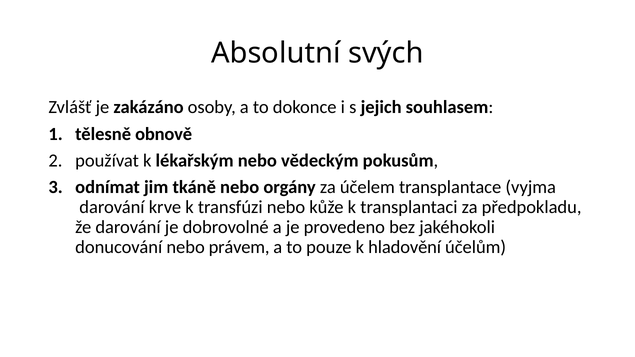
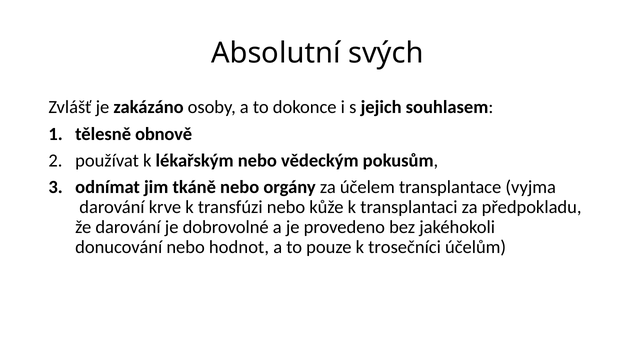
právem: právem -> hodnot (239, 247)
hladovění: hladovění -> trosečníci (405, 247)
